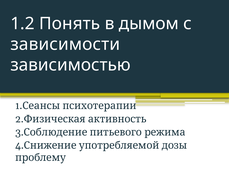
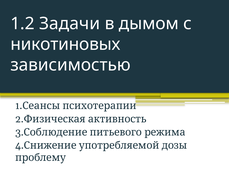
Понять: Понять -> Задачи (70, 24)
зависимости: зависимости -> никотиновых (65, 44)
